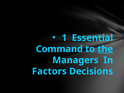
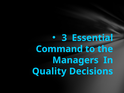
1: 1 -> 3 (64, 38)
the underline: present -> none (105, 49)
Factors: Factors -> Quality (49, 71)
